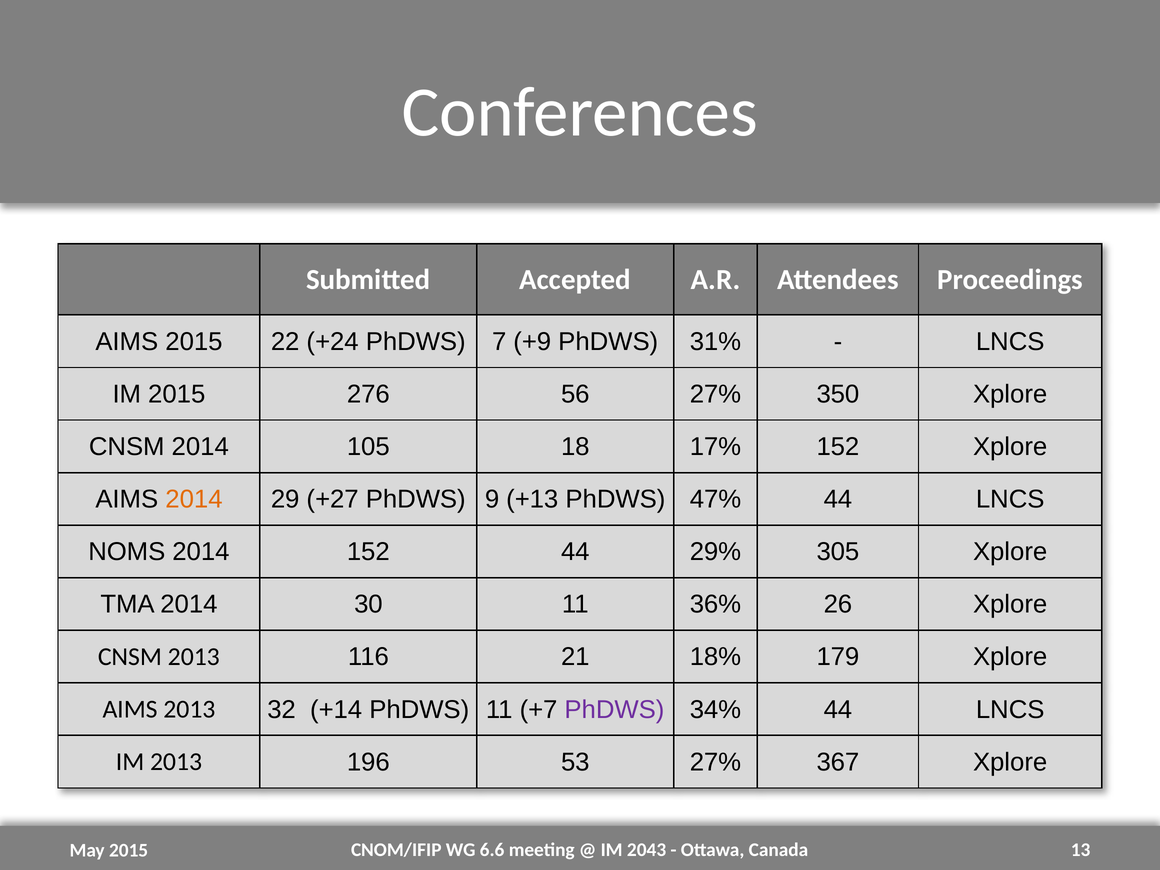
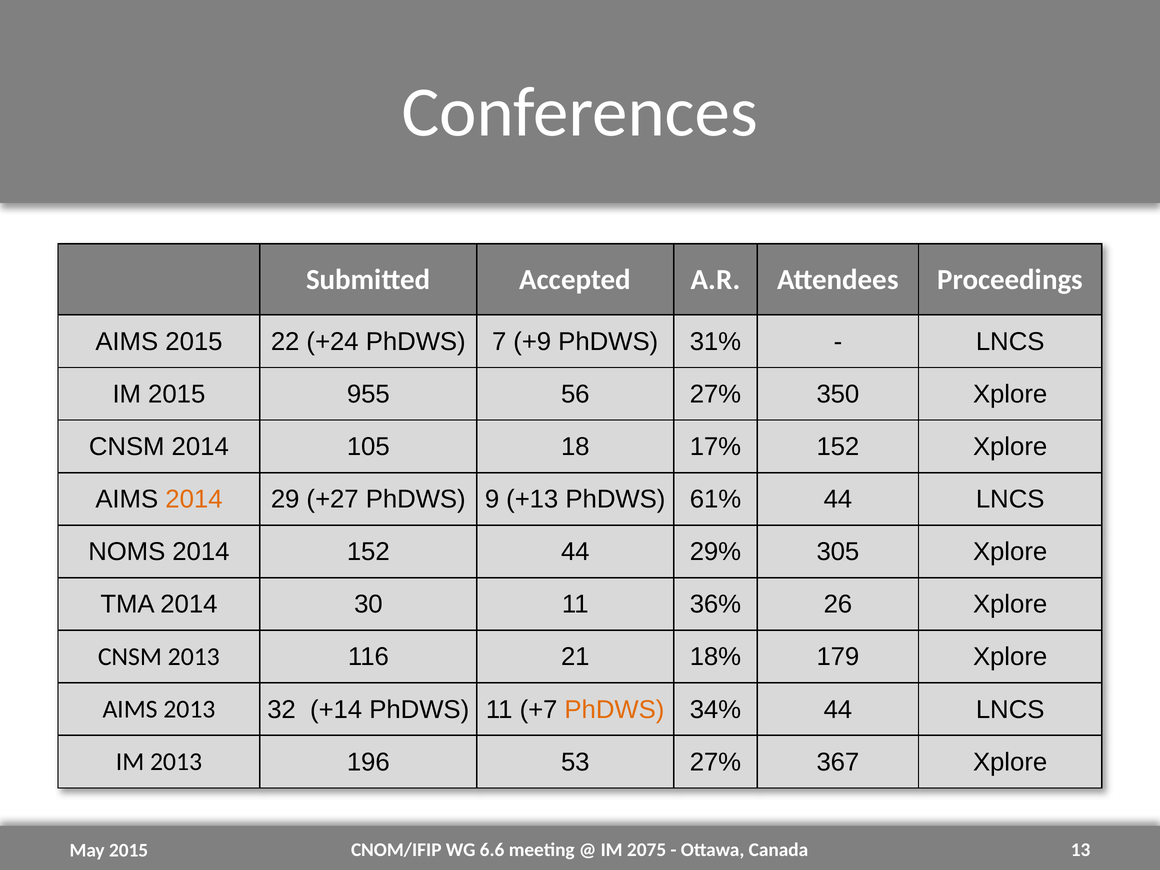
276: 276 -> 955 (368, 394)
47%: 47% -> 61% (716, 499)
PhDWS colour: purple -> orange (614, 710)
2043: 2043 -> 2075 (647, 850)
